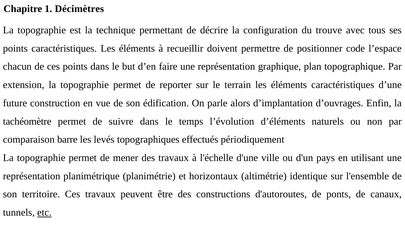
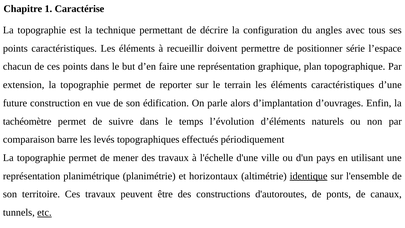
Décimètres: Décimètres -> Caractérise (79, 9)
trouve: trouve -> angles (329, 30)
code: code -> série (356, 48)
identique underline: none -> present (309, 176)
